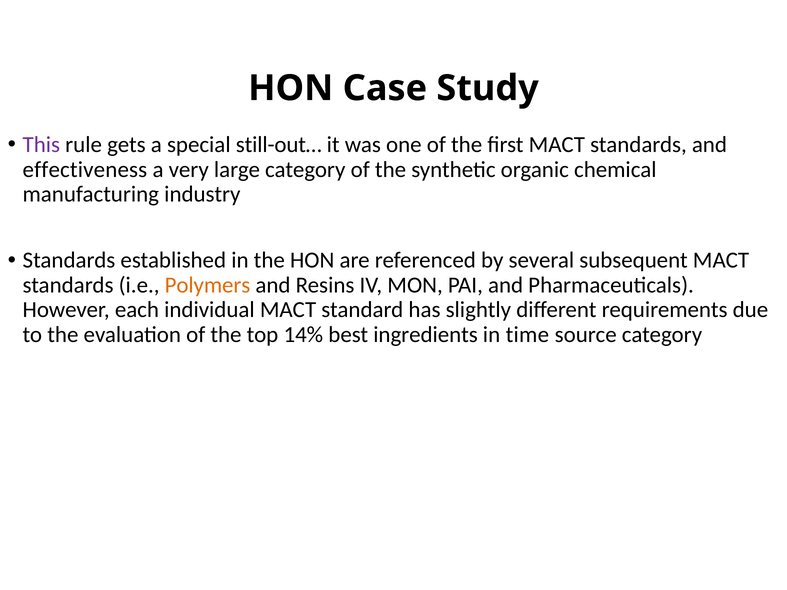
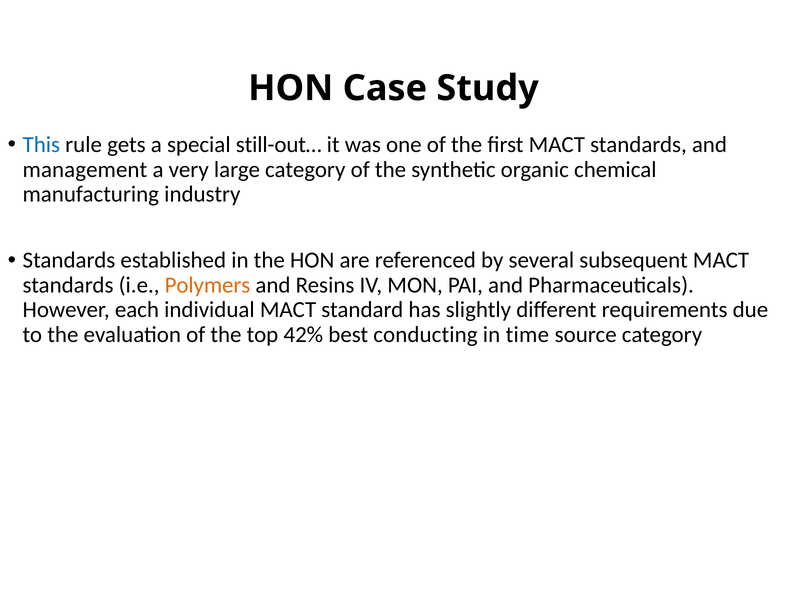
This colour: purple -> blue (41, 145)
effectiveness: effectiveness -> management (85, 170)
14%: 14% -> 42% (303, 335)
ingredients: ingredients -> conducting (425, 335)
